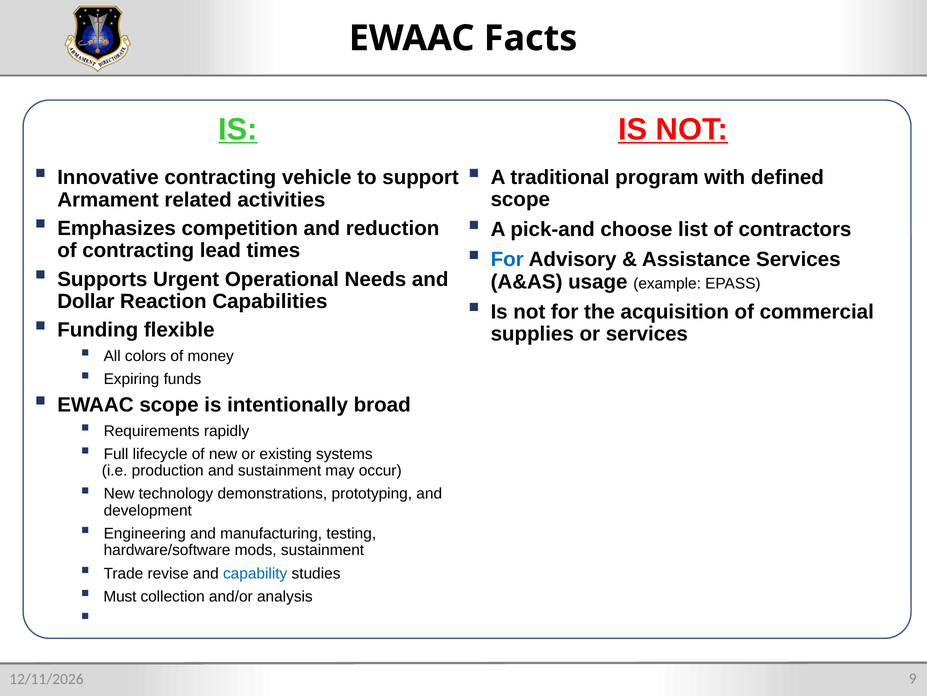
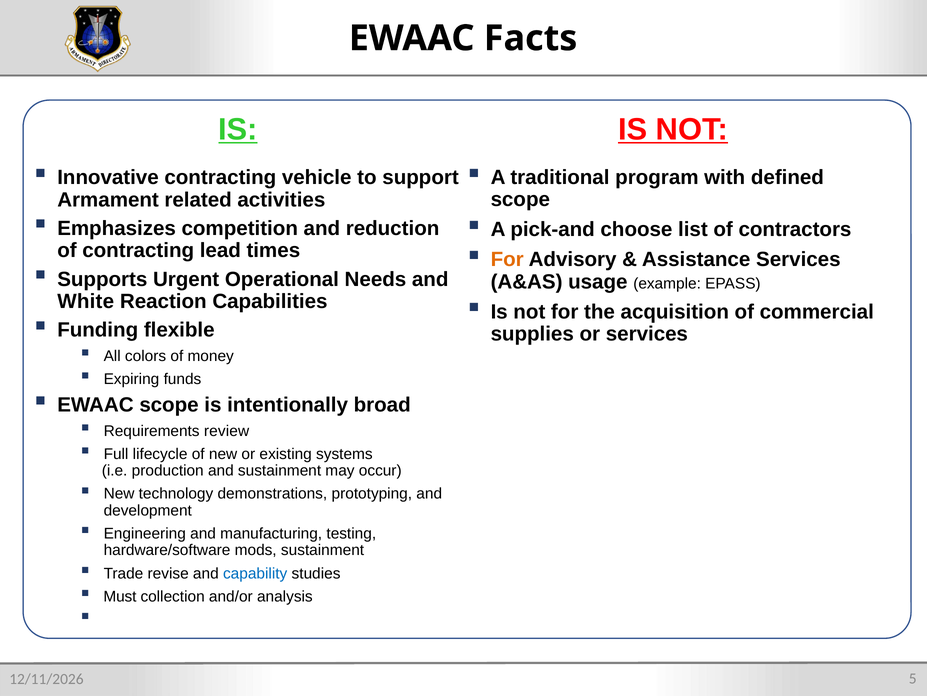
For colour: blue -> orange (507, 259)
Dollar: Dollar -> White (86, 301)
rapidly: rapidly -> review (227, 430)
9: 9 -> 5 (913, 678)
